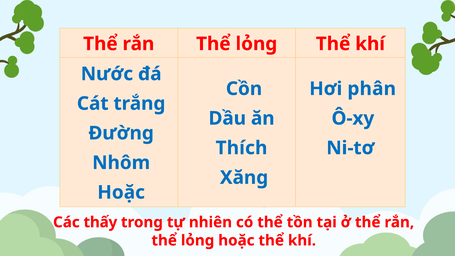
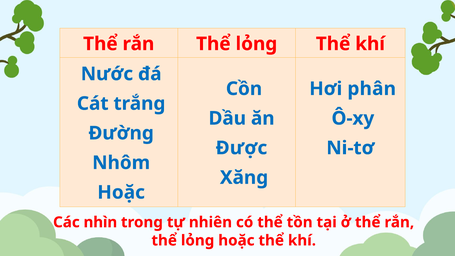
Thích: Thích -> Được (241, 148)
thấy: thấy -> nhìn (100, 222)
